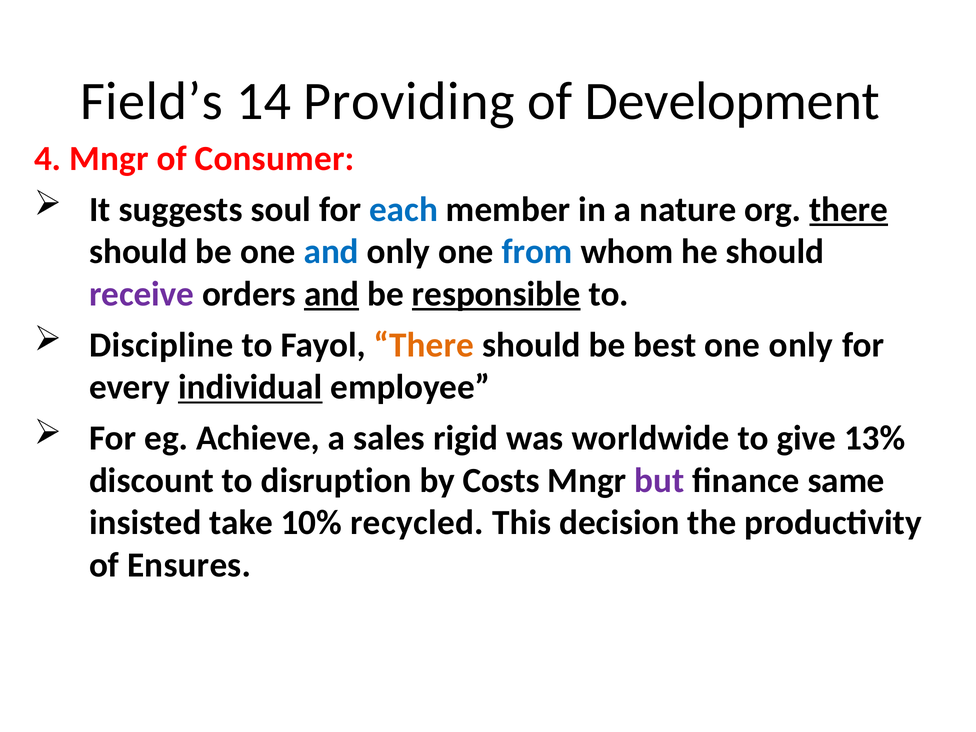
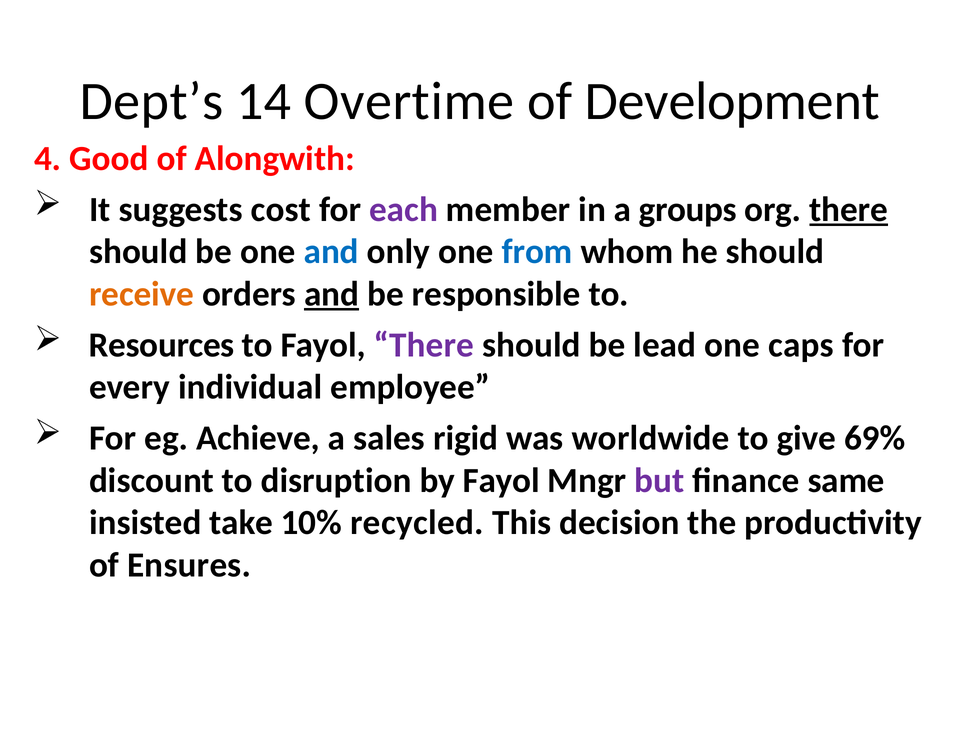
Field’s: Field’s -> Dept’s (152, 101)
Providing: Providing -> Overtime (409, 101)
4 Mngr: Mngr -> Good (109, 159)
Consumer: Consumer -> Alongwith (275, 159)
soul: soul -> cost (281, 210)
each colour: blue -> purple (404, 210)
nature: nature -> groups (688, 210)
receive colour: purple -> orange (142, 294)
responsible underline: present -> none (496, 294)
Discipline: Discipline -> Resources (162, 345)
There colour: orange -> purple (424, 345)
best: best -> lead (665, 345)
one only: only -> caps (801, 345)
individual underline: present -> none (250, 387)
13%: 13% -> 69% (875, 438)
by Costs: Costs -> Fayol (501, 481)
